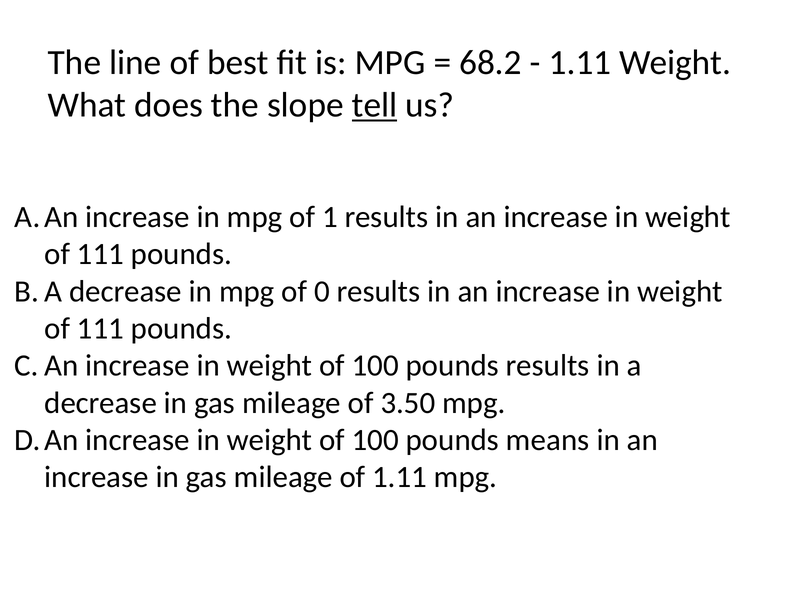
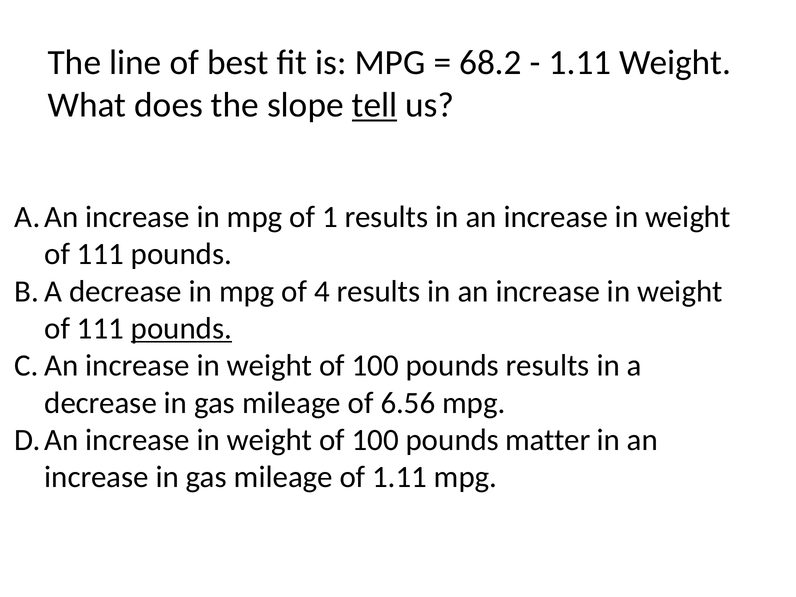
0: 0 -> 4 (322, 291)
pounds underline: none -> present (181, 328)
3.50: 3.50 -> 6.56 (408, 403)
means: means -> matter (548, 440)
